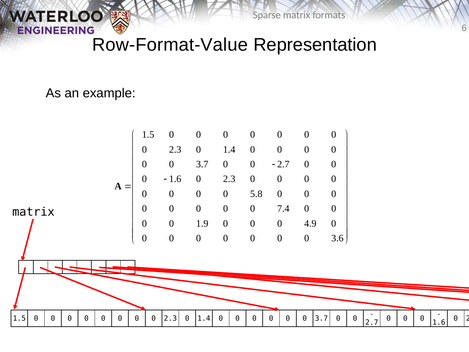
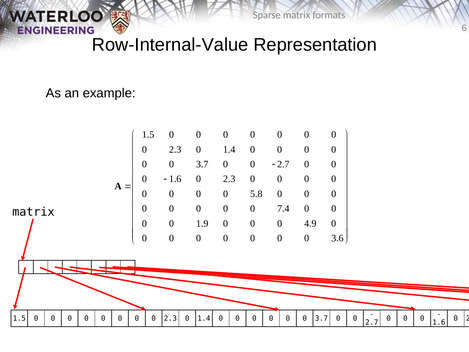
Row-Format-Value: Row-Format-Value -> Row-Internal-Value (170, 45)
